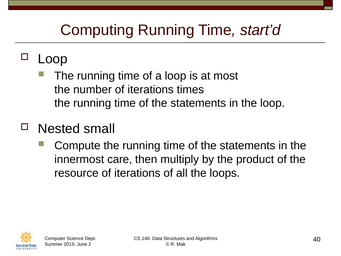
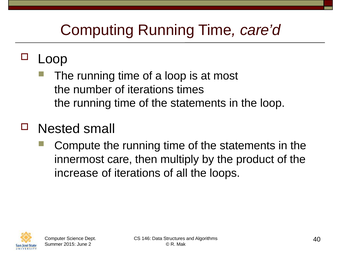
start’d: start’d -> care’d (260, 30)
resource: resource -> increase (76, 173)
